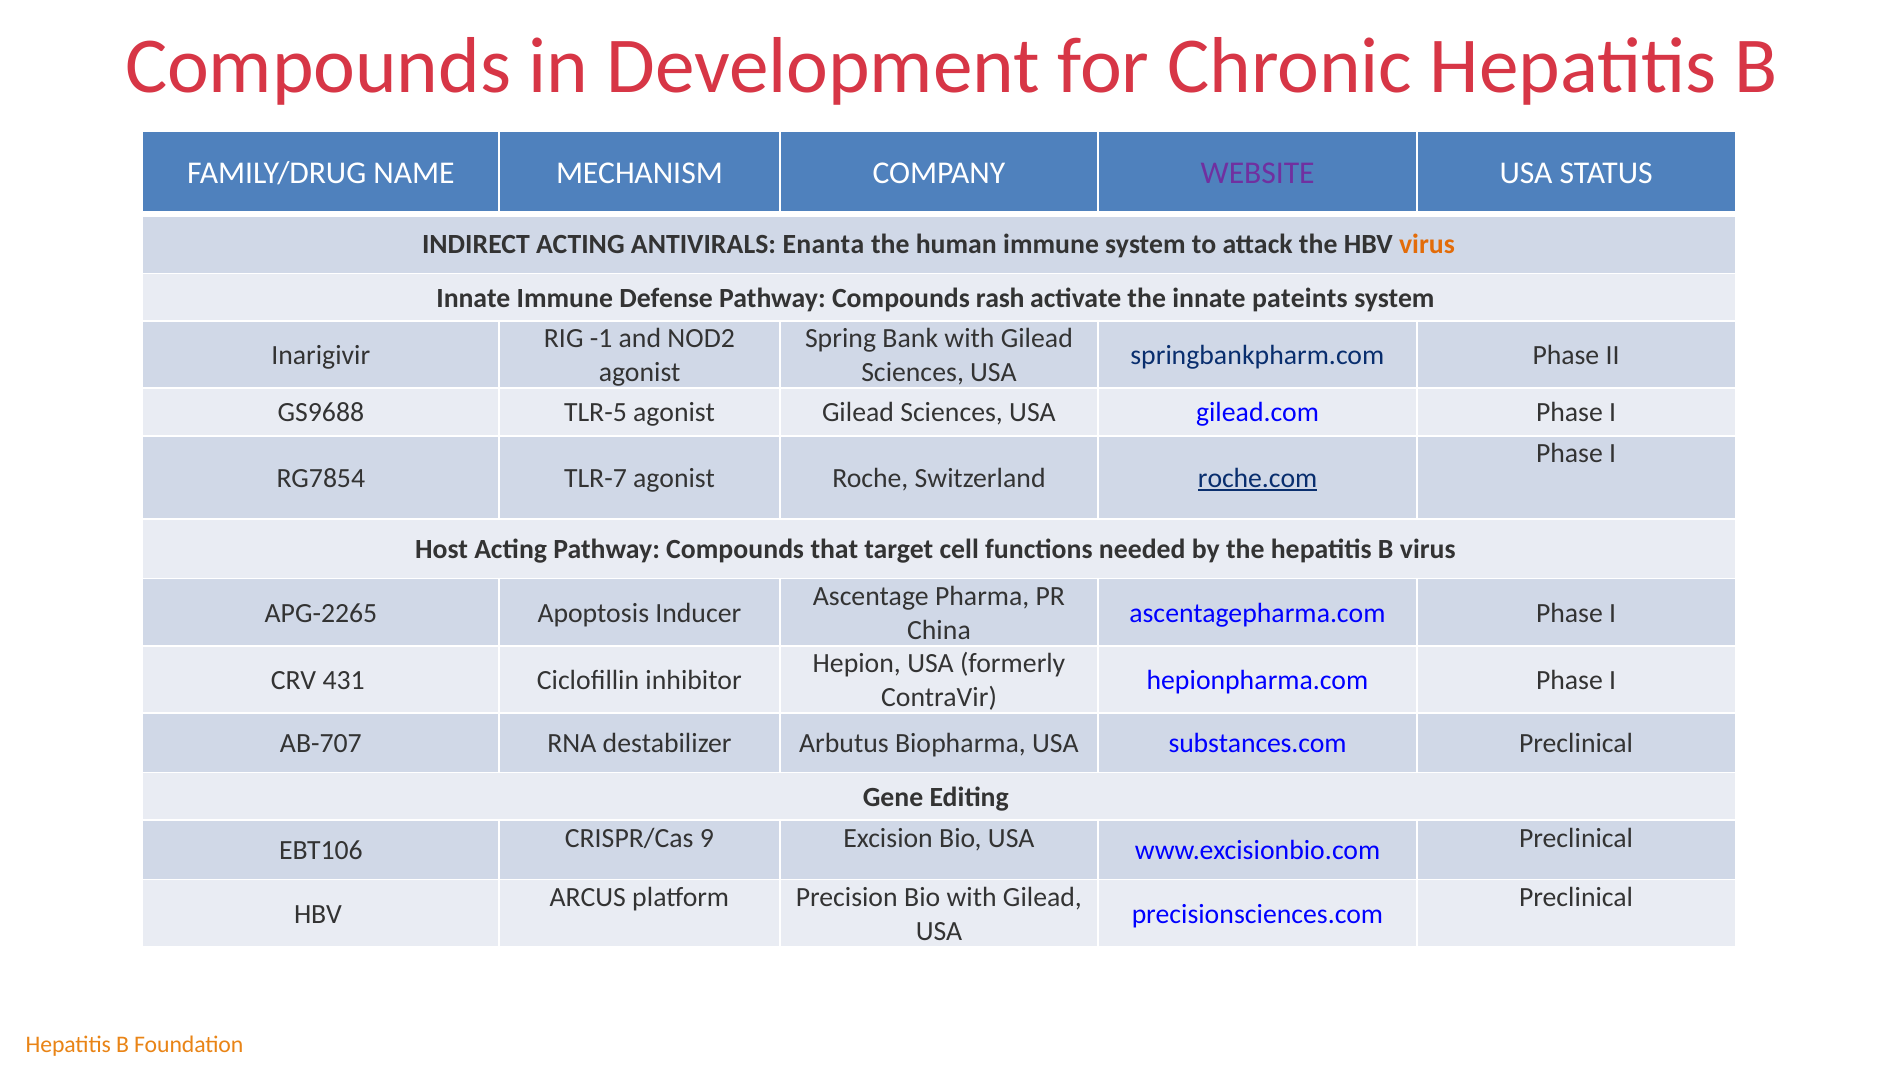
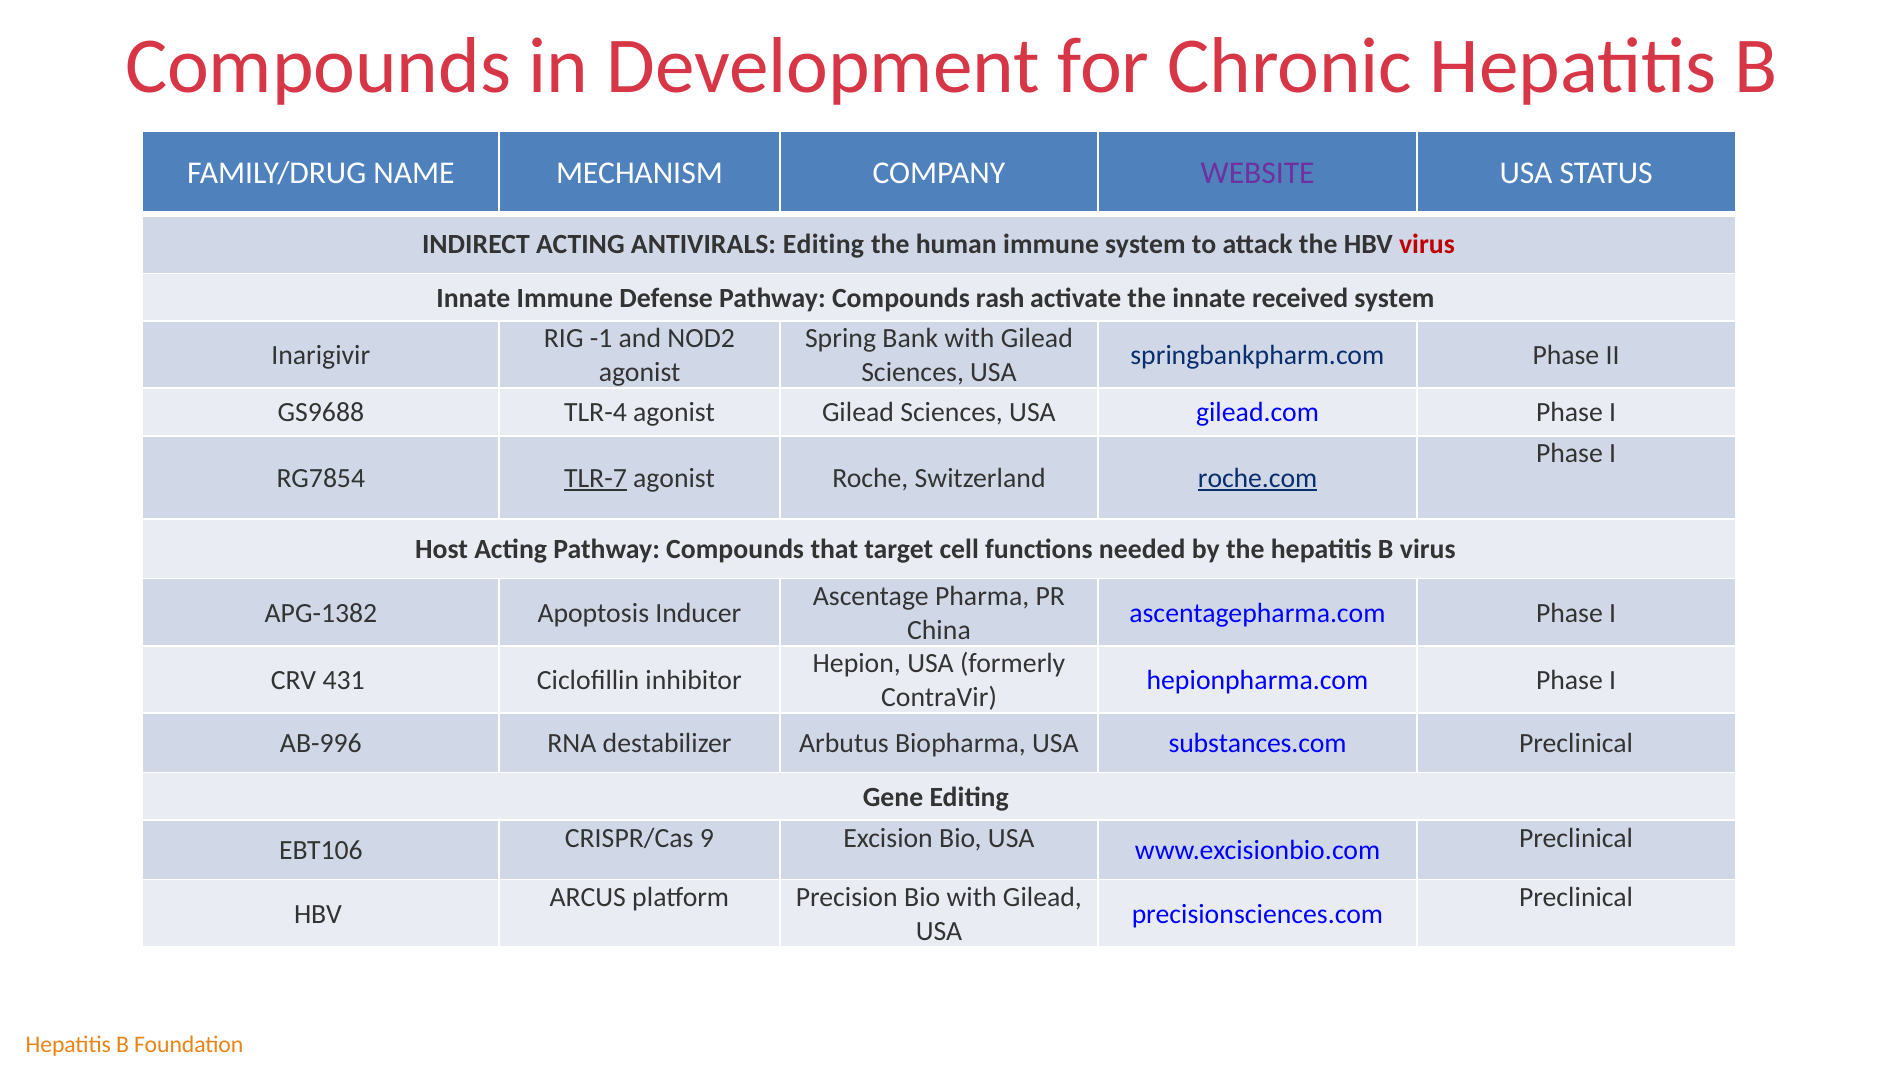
ANTIVIRALS Enanta: Enanta -> Editing (823, 244)
virus colour: orange -> red (1427, 244)
pateints: pateints -> received (1300, 298)
TLR-5: TLR-5 -> TLR-4 (595, 413)
TLR-7 underline: none -> present (595, 478)
APG-2265: APG-2265 -> APG-1382 (321, 613)
AB-707: AB-707 -> AB-996 (321, 744)
